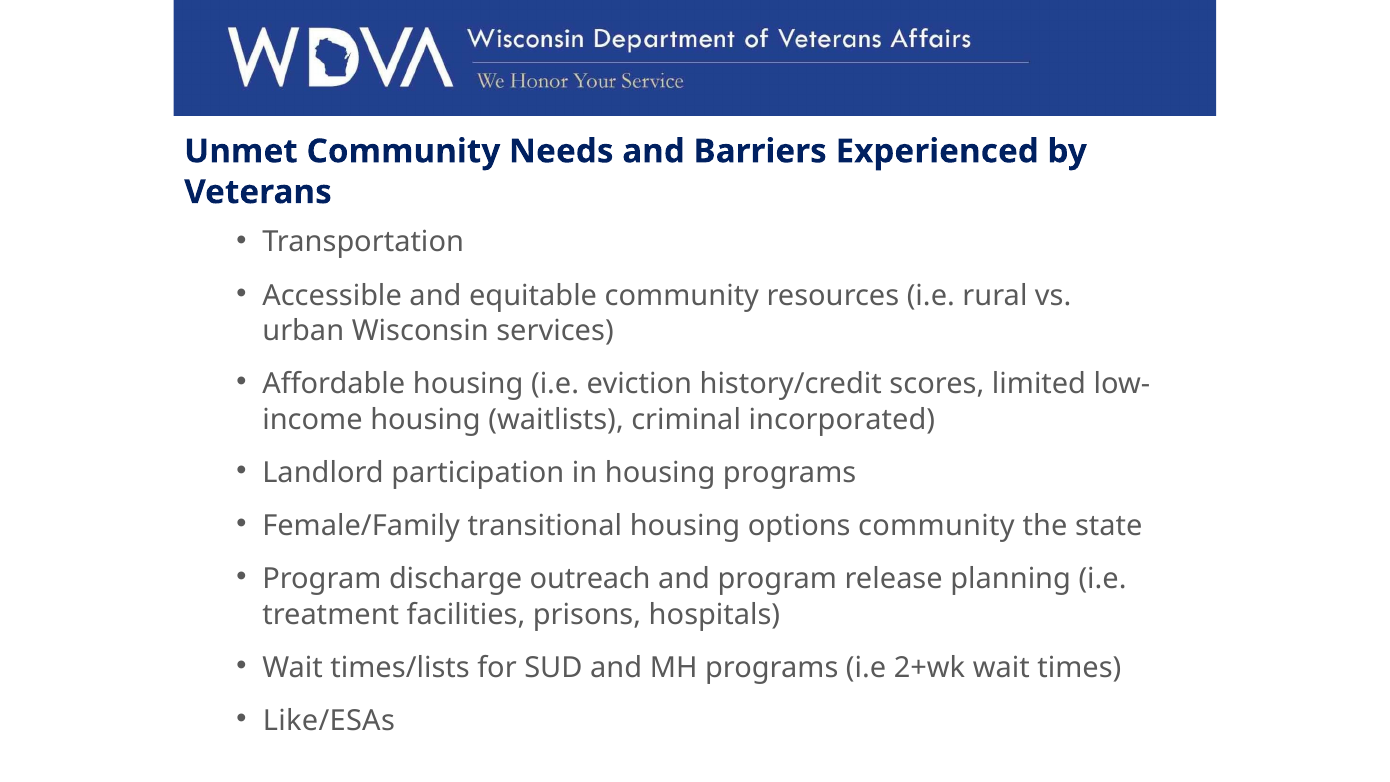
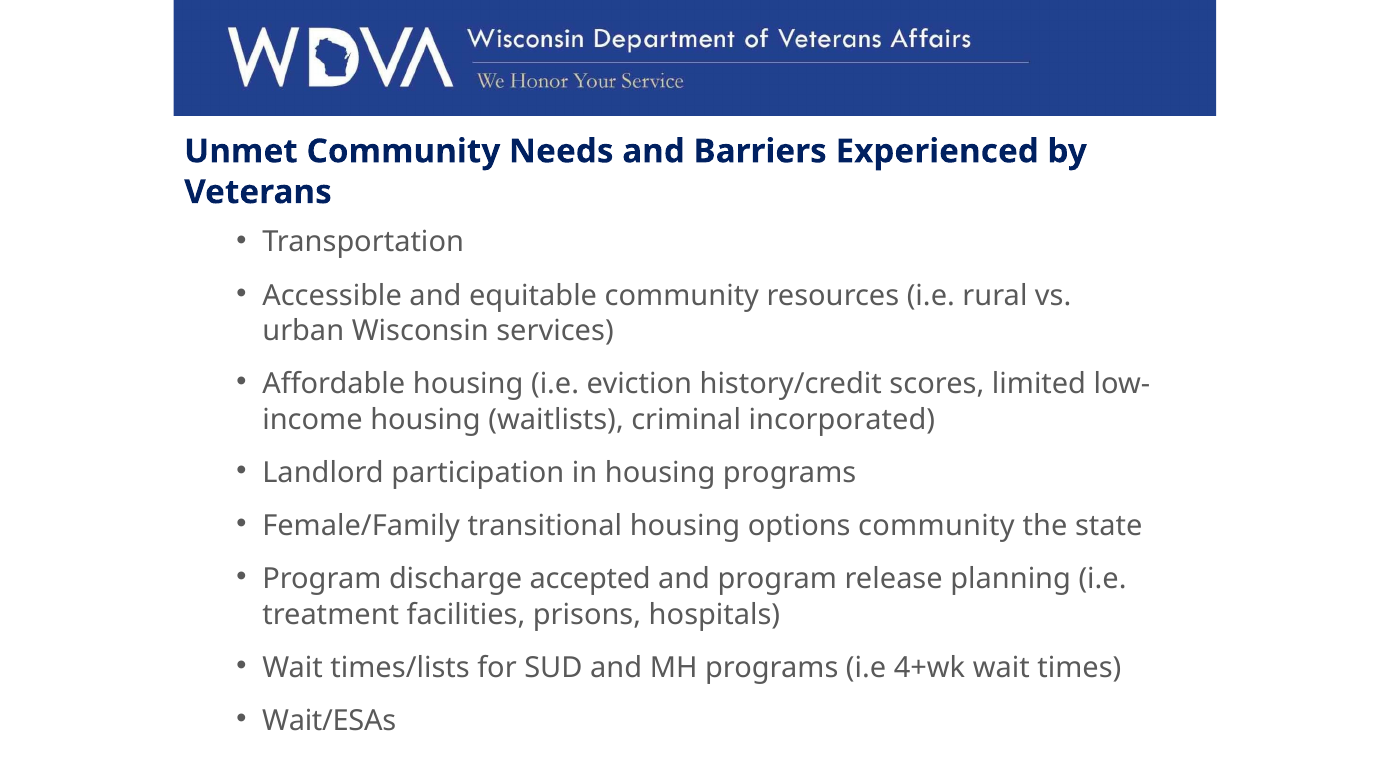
outreach: outreach -> accepted (590, 579)
2+wk: 2+wk -> 4+wk (929, 668)
Like/ESAs: Like/ESAs -> Wait/ESAs (329, 721)
